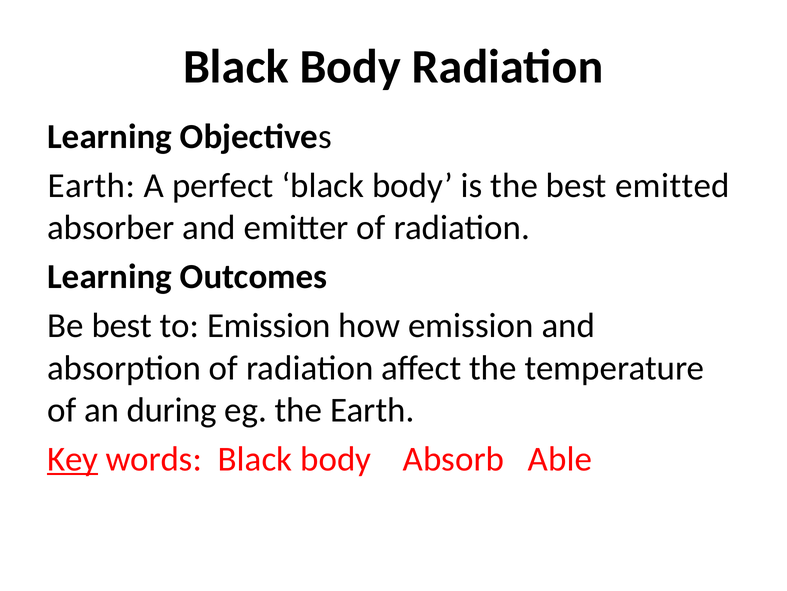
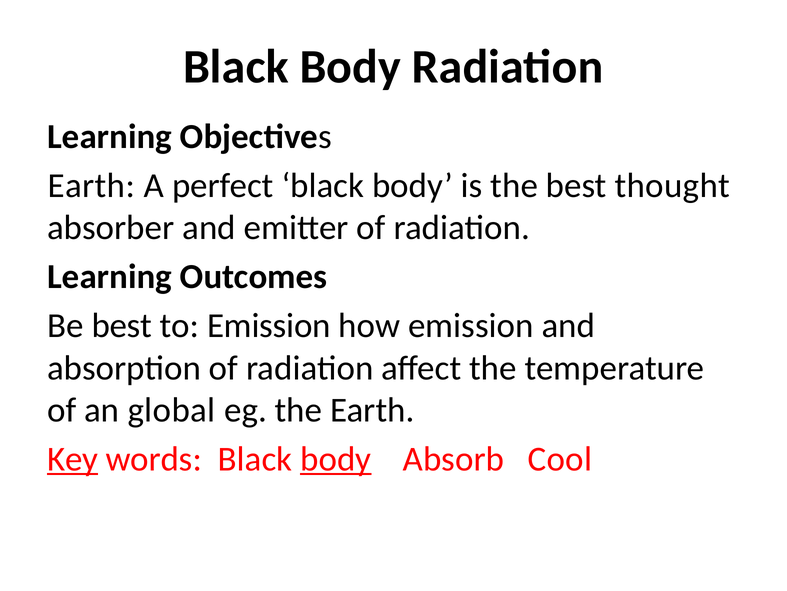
emitted: emitted -> thought (672, 186)
during: during -> global (172, 409)
body underline: none -> present (336, 458)
Able: Able -> Cool (560, 458)
